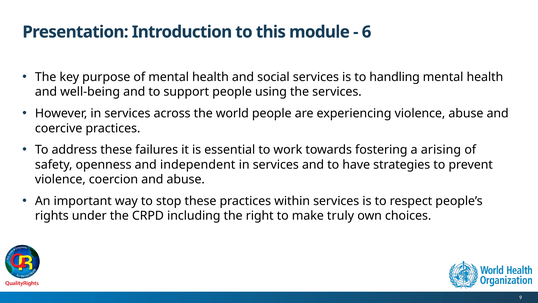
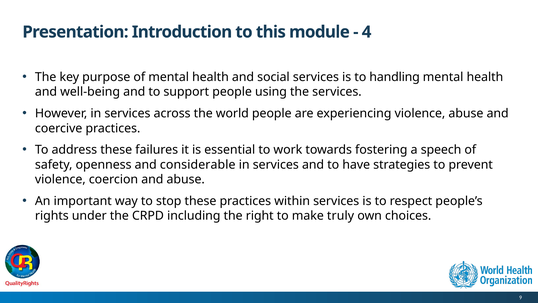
6: 6 -> 4 (367, 32)
arising: arising -> speech (441, 150)
independent: independent -> considerable (198, 164)
